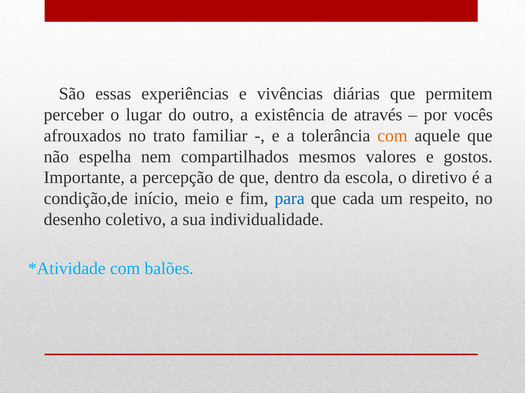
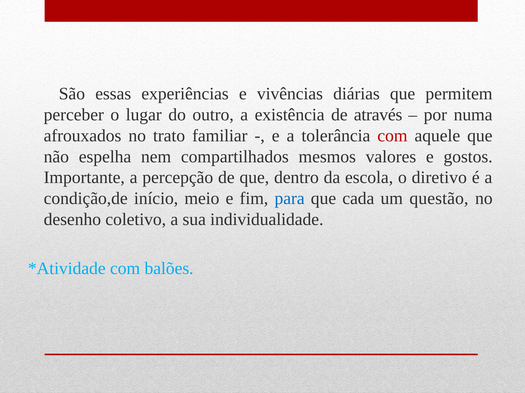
vocês: vocês -> numa (473, 115)
com colour: orange -> red (392, 136)
respeito: respeito -> questão (439, 199)
